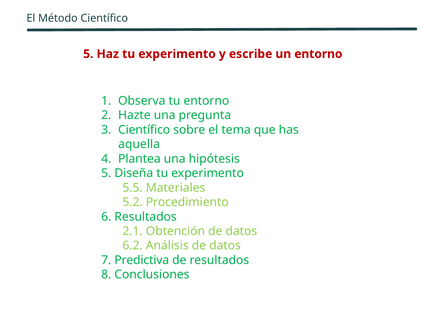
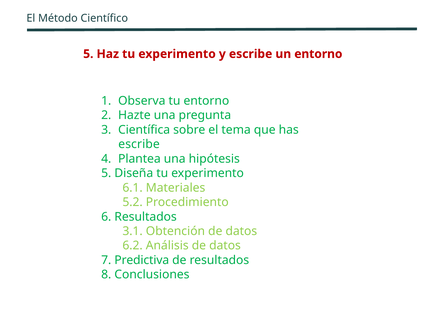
Científico: Científico -> Científica (144, 130)
aquella: aquella -> escribe (139, 144)
5.5: 5.5 -> 6.1 (133, 187)
2.1: 2.1 -> 3.1 (133, 231)
